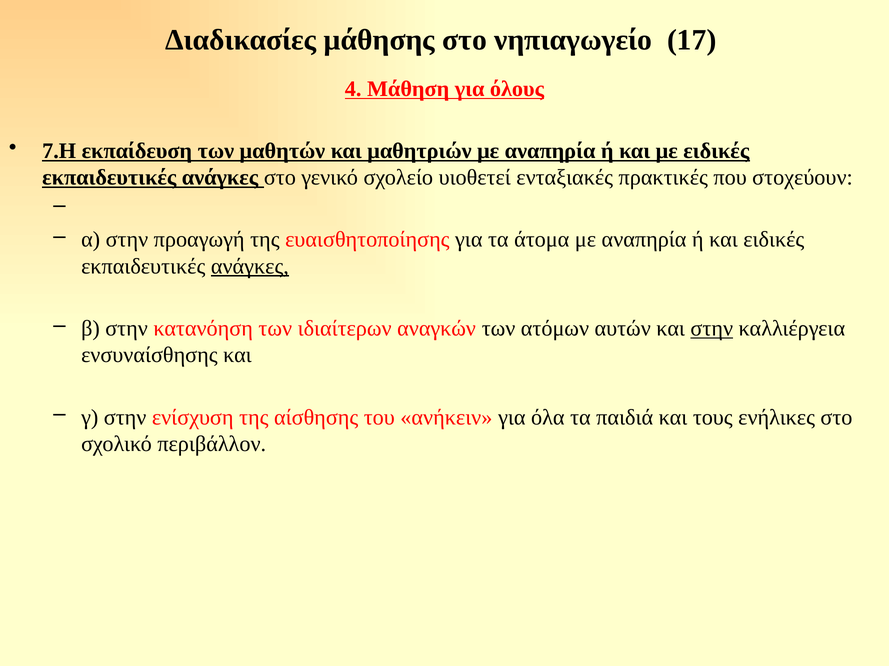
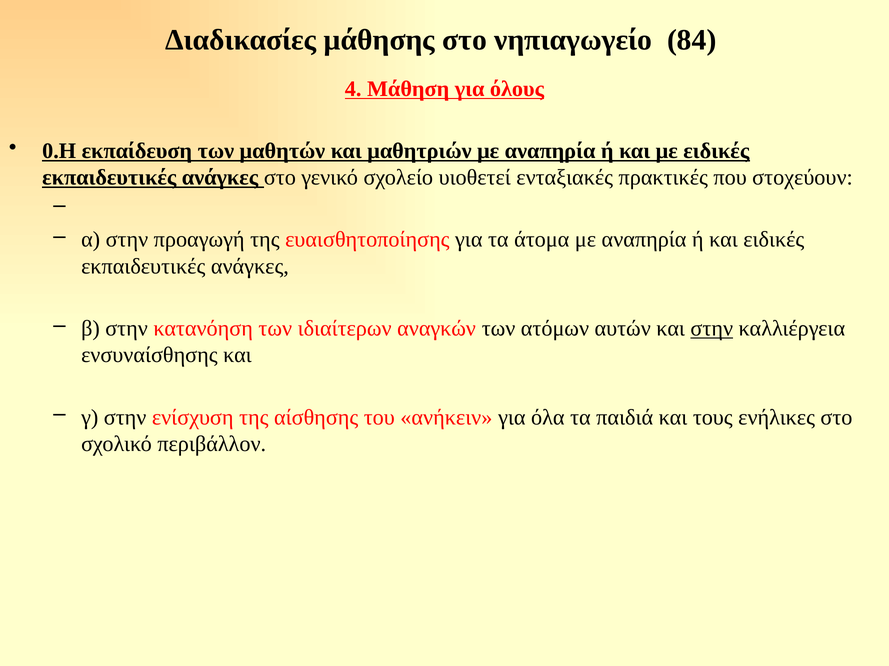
17: 17 -> 84 (692, 40)
7.Η: 7.Η -> 0.Η (59, 151)
ανάγκες underline: present -> none (250, 267)
